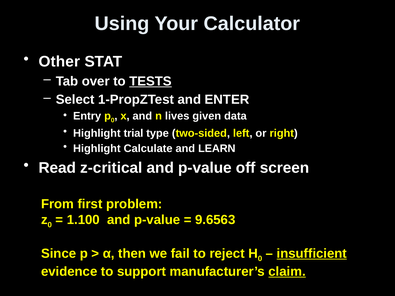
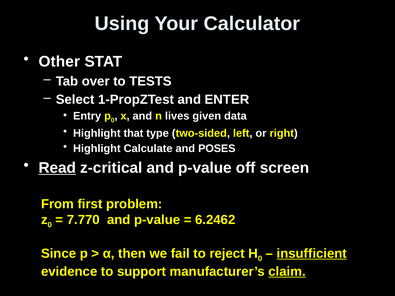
TESTS underline: present -> none (151, 81)
trial: trial -> that (133, 133)
LEARN: LEARN -> POSES (217, 149)
Read underline: none -> present (57, 168)
1.100: 1.100 -> 7.770 (83, 220)
9.6563: 9.6563 -> 6.2462 (215, 220)
